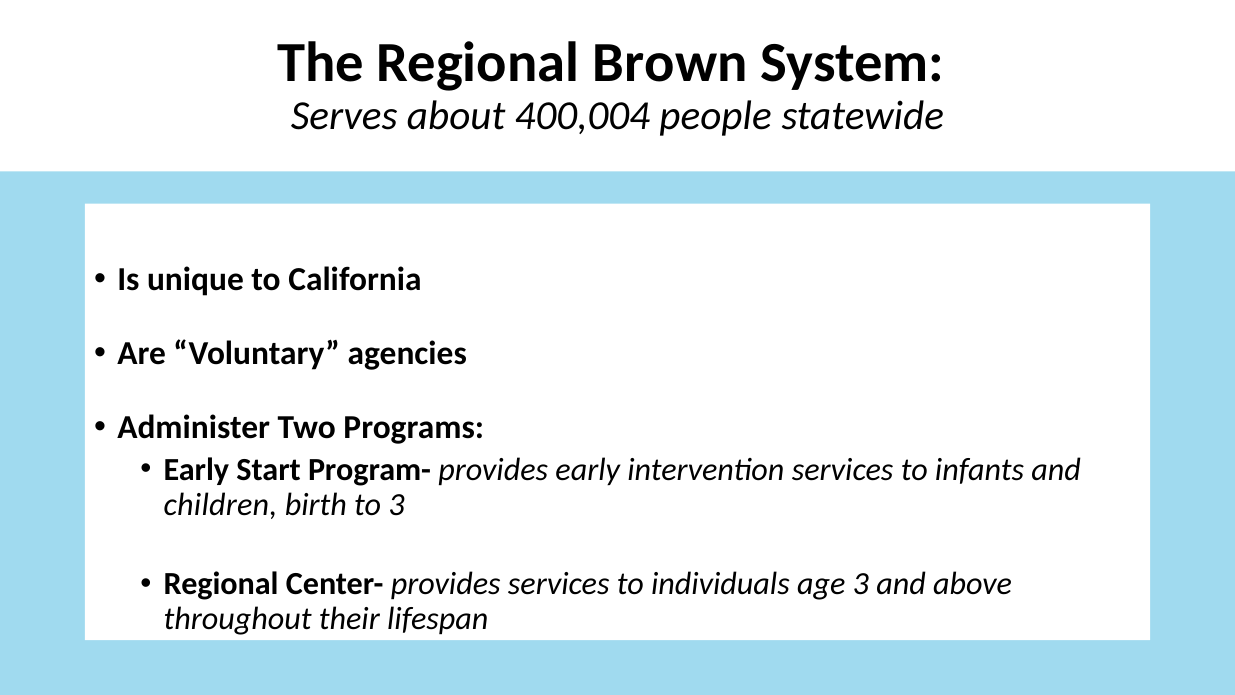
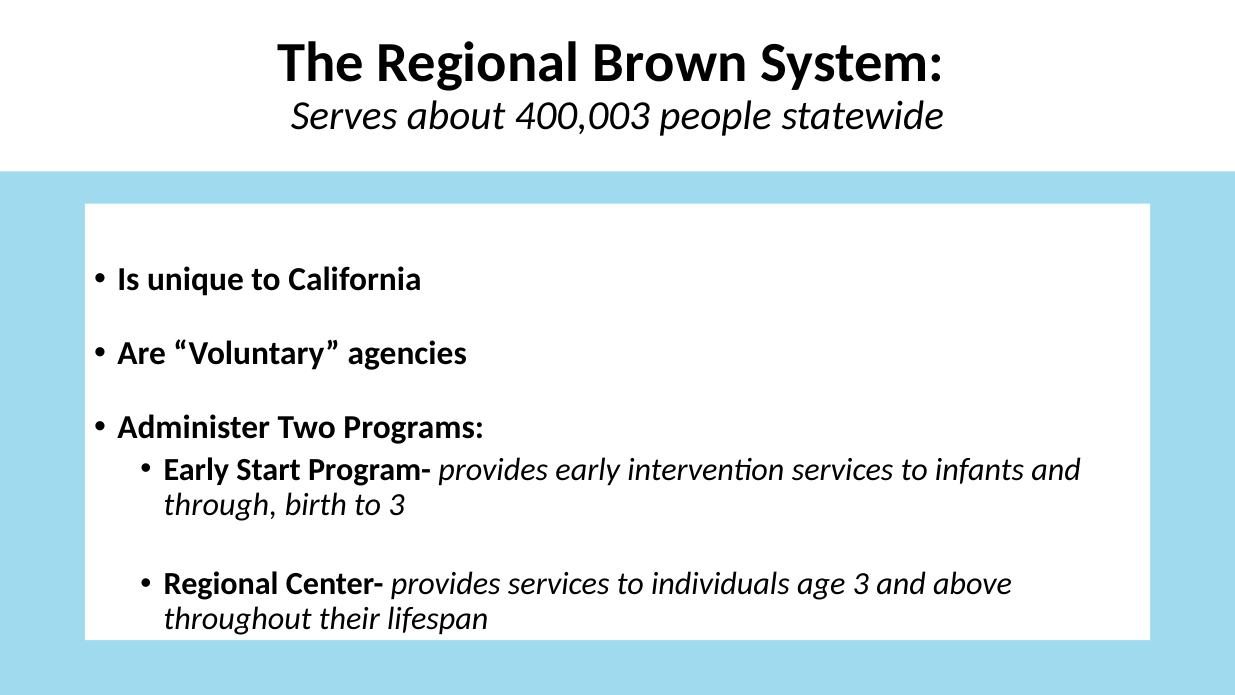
400,004: 400,004 -> 400,003 (582, 116)
children: children -> through (221, 504)
